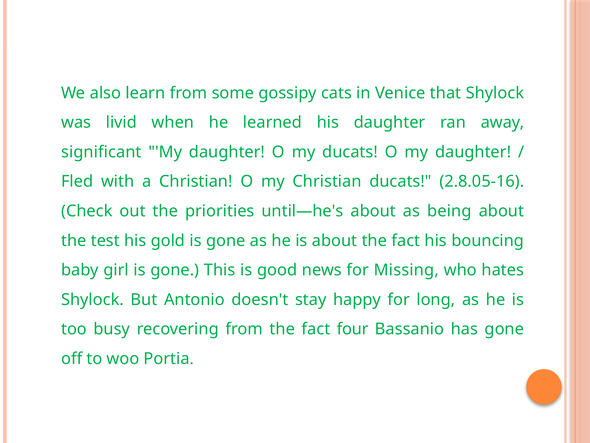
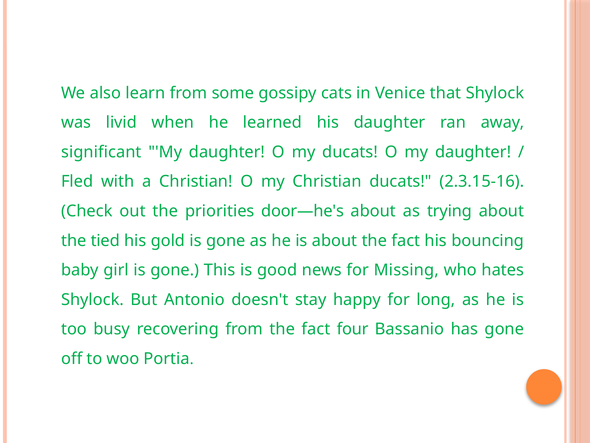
2.8.05-16: 2.8.05-16 -> 2.3.15-16 (482, 181)
until—he's: until—he's -> door—he's (303, 211)
being: being -> trying (449, 211)
test: test -> tied (105, 240)
